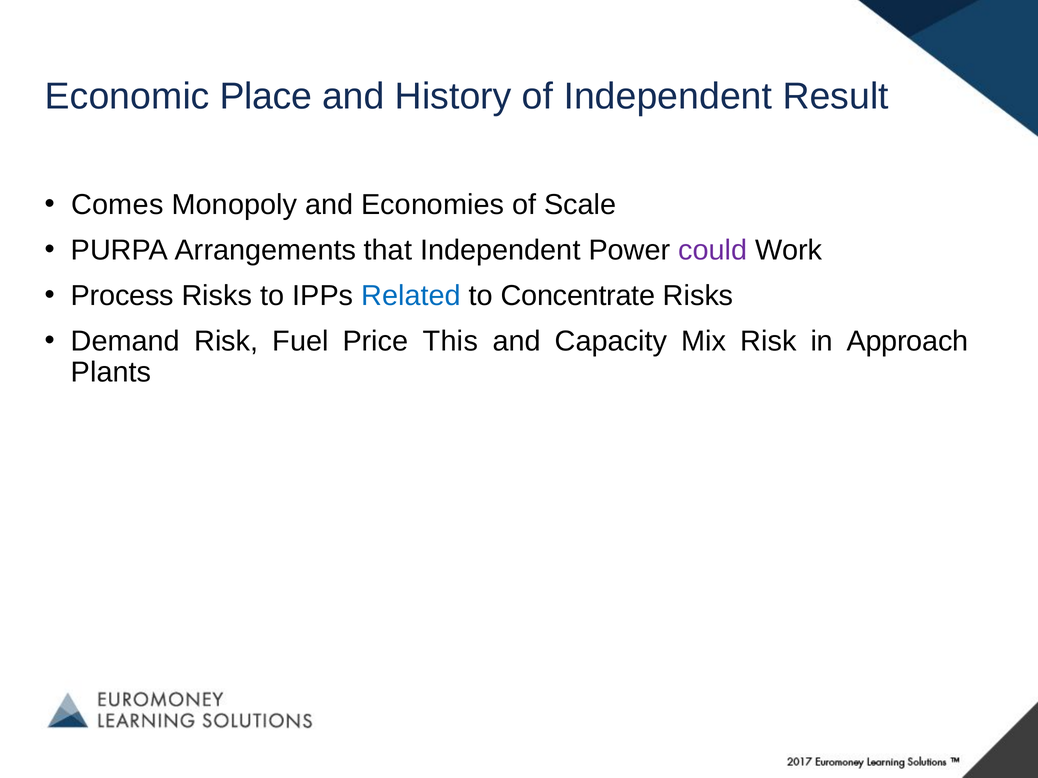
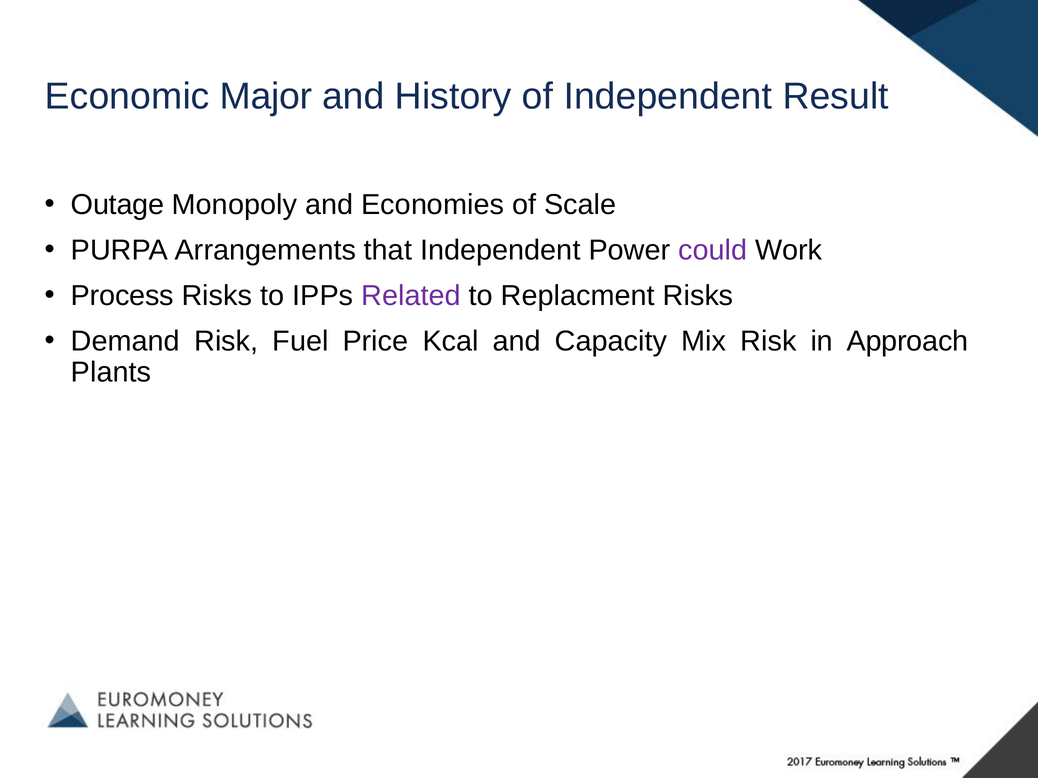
Place: Place -> Major (266, 96)
Comes: Comes -> Outage (118, 205)
Related colour: blue -> purple (411, 296)
Concentrate: Concentrate -> Replacment (578, 296)
This: This -> Kcal (451, 341)
